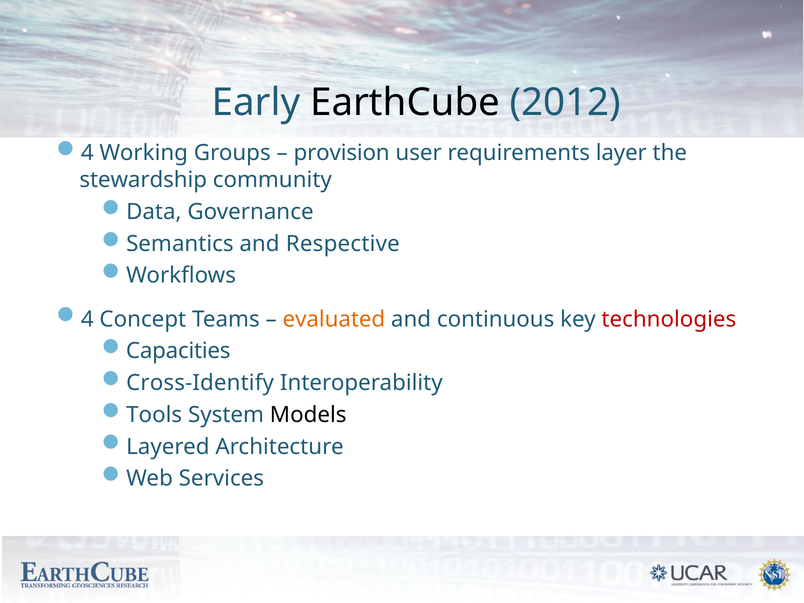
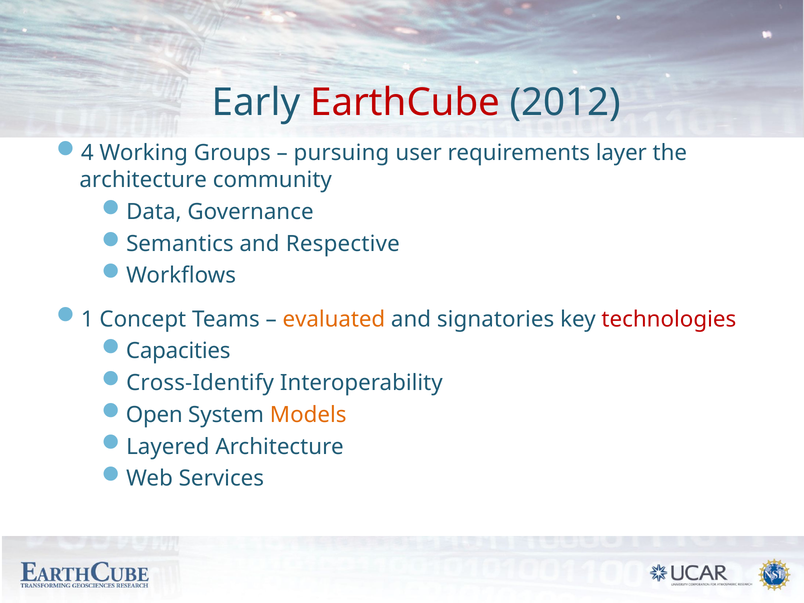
EarthCube colour: black -> red (405, 103)
provision: provision -> pursuing (341, 153)
stewardship: stewardship -> architecture (143, 180)
4: 4 -> 1 (87, 319)
continuous: continuous -> signatories (496, 319)
Tools: Tools -> Open (154, 415)
Models colour: black -> orange (308, 415)
